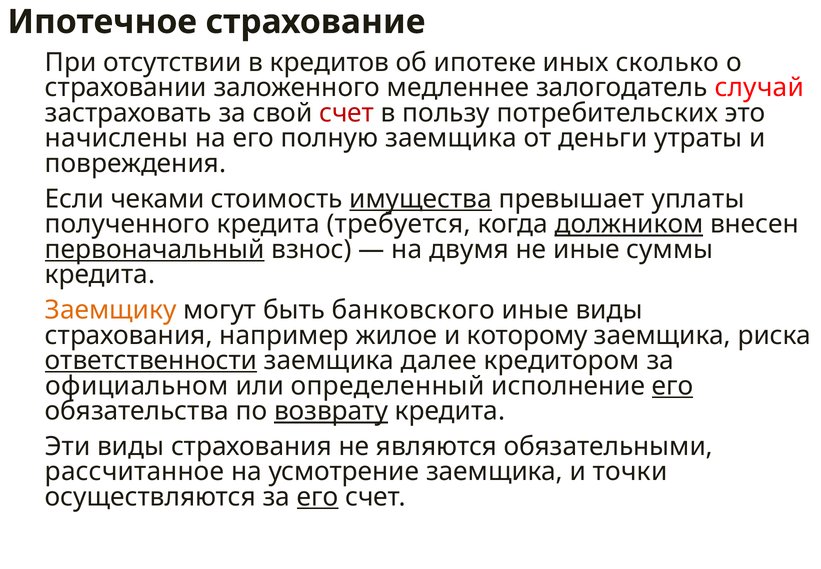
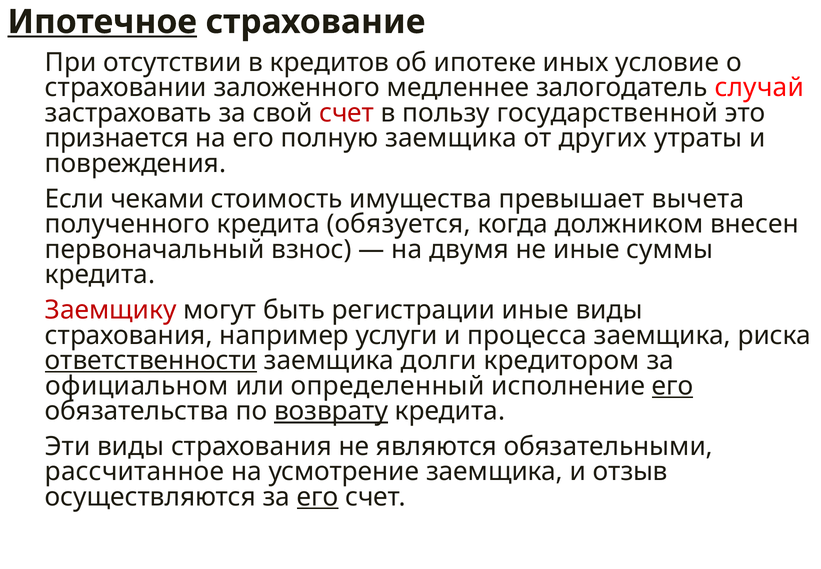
Ипотечное underline: none -> present (102, 22)
сколько: сколько -> условие (667, 62)
потребительских: потребительских -> государственной (607, 113)
начислены: начислены -> признается (117, 138)
деньги: деньги -> других (603, 138)
имущества underline: present -> none (421, 199)
уплаты: уплаты -> вычета (698, 199)
требуется: требуется -> обязуется (399, 224)
должником underline: present -> none (629, 224)
первоначальный underline: present -> none (155, 249)
Заемщику colour: orange -> red (111, 310)
банковского: банковского -> регистрации (414, 310)
жилое: жилое -> услуги (397, 335)
которому: которому -> процесса (527, 335)
далее: далее -> долги (439, 360)
точки: точки -> отзыв (630, 471)
